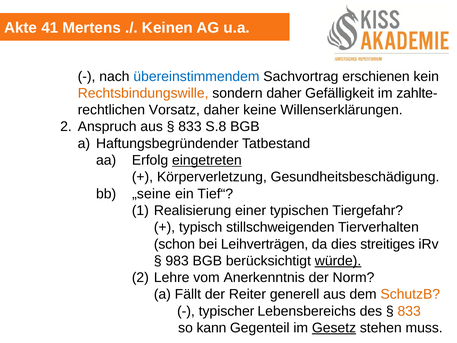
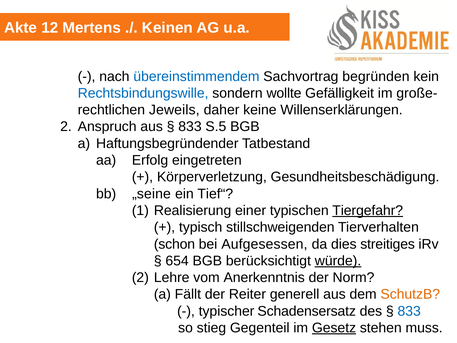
41: 41 -> 12 (50, 28)
erschienen: erschienen -> begründen (376, 76)
Rechtsbindungswille colour: orange -> blue (143, 93)
sondern daher: daher -> wollte (284, 93)
zahlte-: zahlte- -> große- (417, 93)
Vorsatz: Vorsatz -> Jeweils (174, 110)
S.8: S.8 -> S.5 (216, 127)
eingetreten underline: present -> none (207, 160)
Tiergefahr underline: none -> present (368, 210)
Leihverträgen: Leihverträgen -> Aufgesessen (264, 244)
983: 983 -> 654 (177, 261)
Lebensbereichs: Lebensbereichs -> Schadensersatz (307, 311)
833 colour: orange -> blue (409, 311)
kann: kann -> stieg (211, 328)
